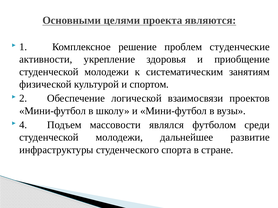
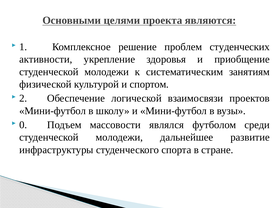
студенческие: студенческие -> студенческих (240, 47)
4: 4 -> 0 (23, 125)
